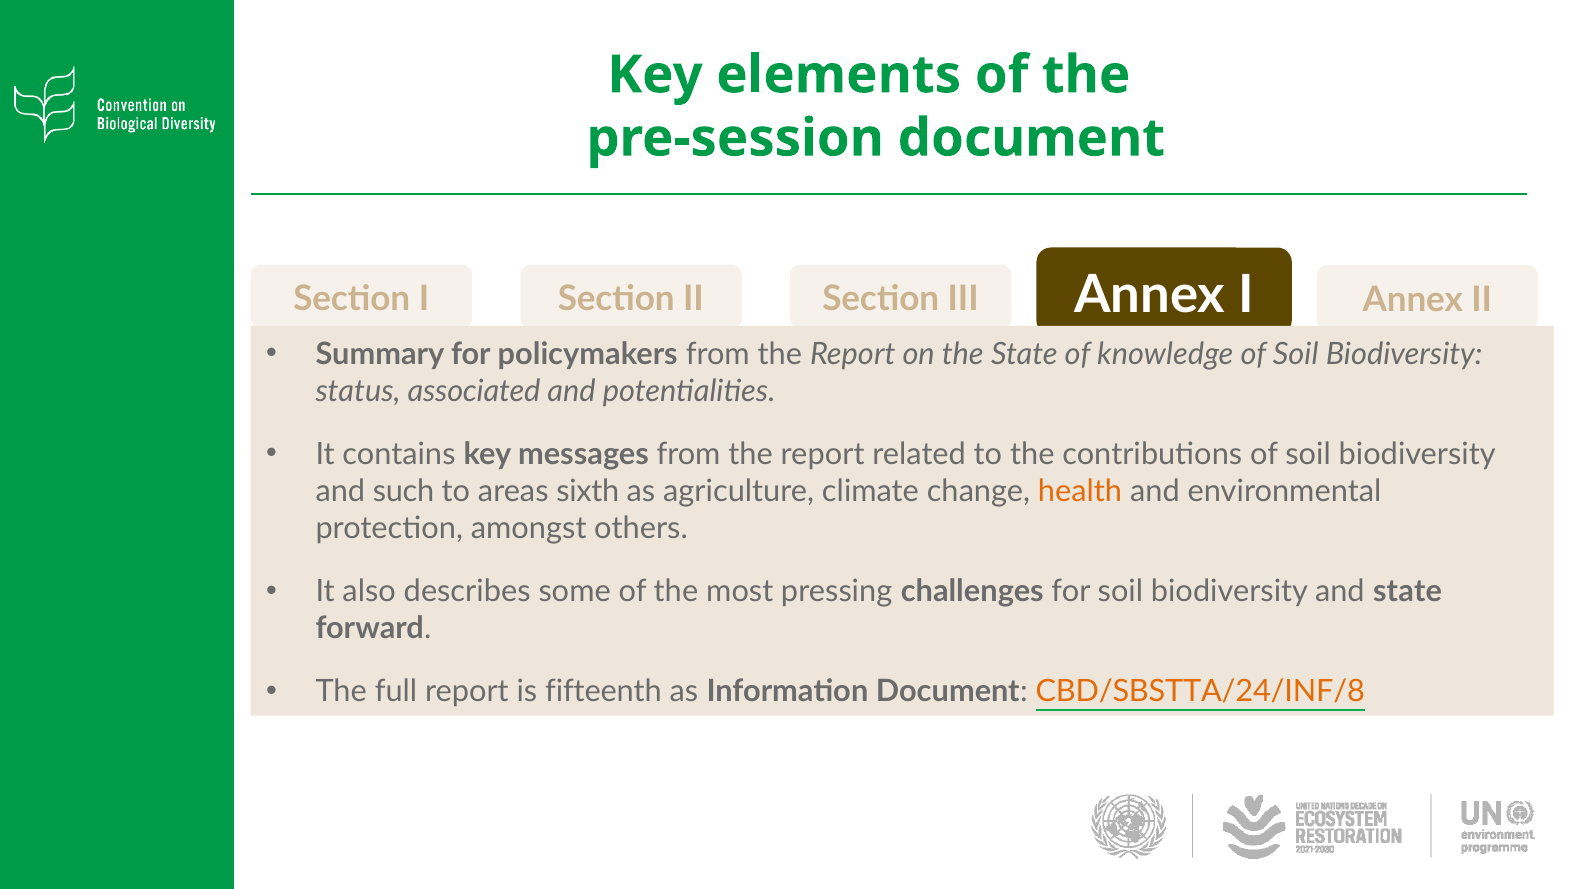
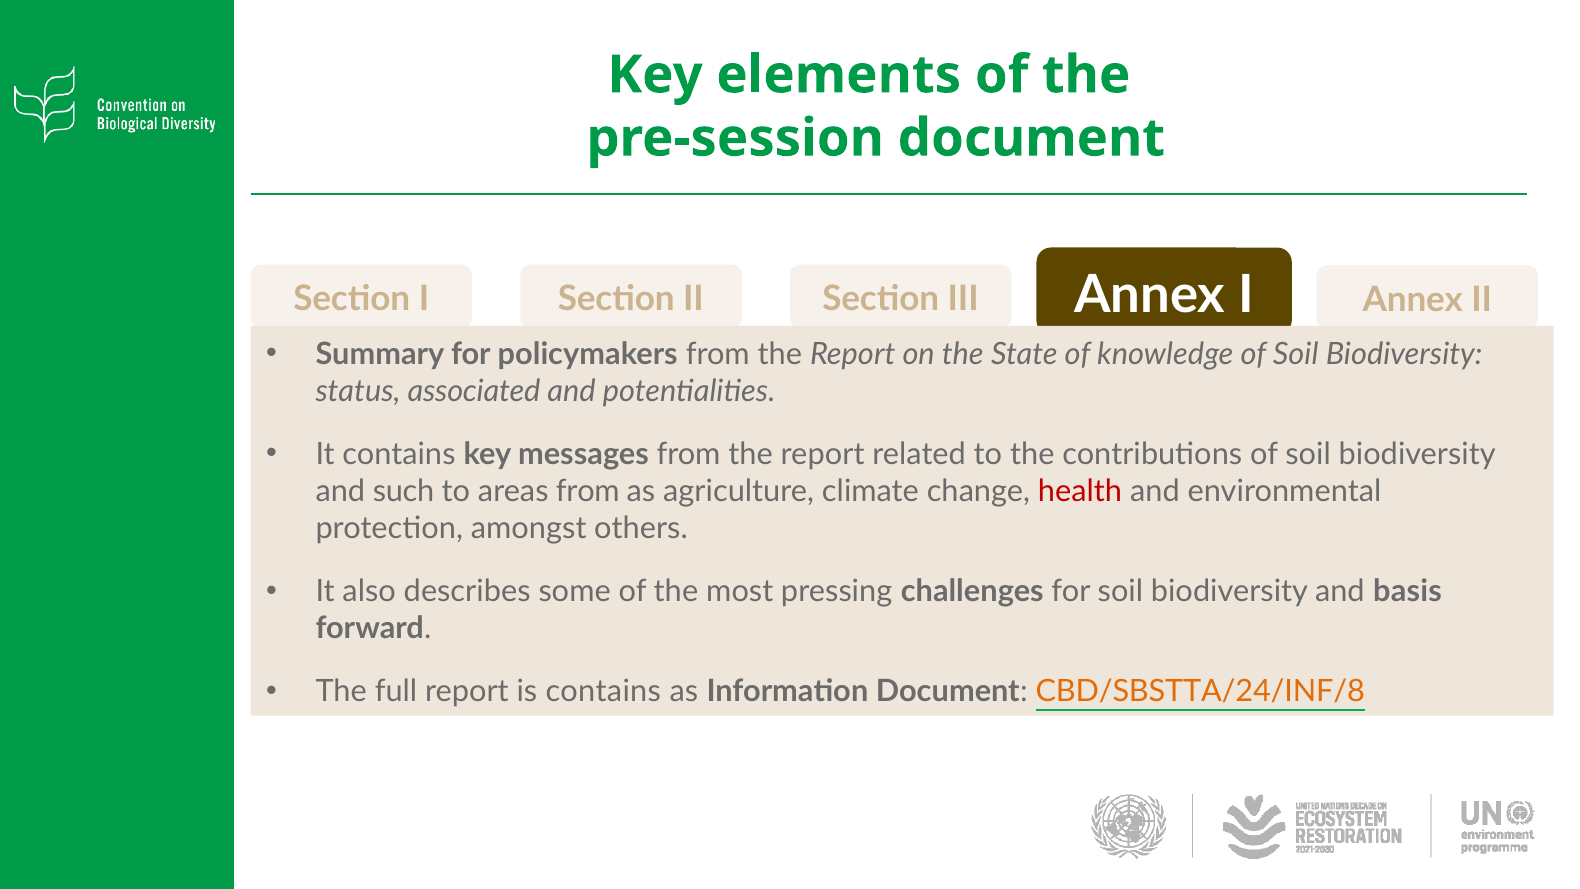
areas sixth: sixth -> from (588, 491)
health colour: orange -> red (1080, 491)
and state: state -> basis (1408, 591)
is fifteenth: fifteenth -> contains (603, 692)
